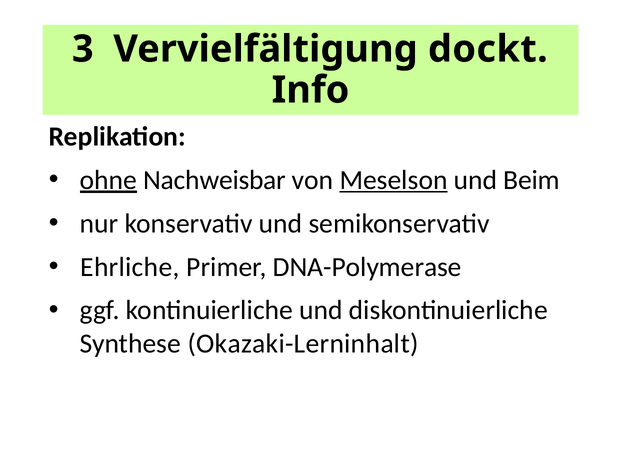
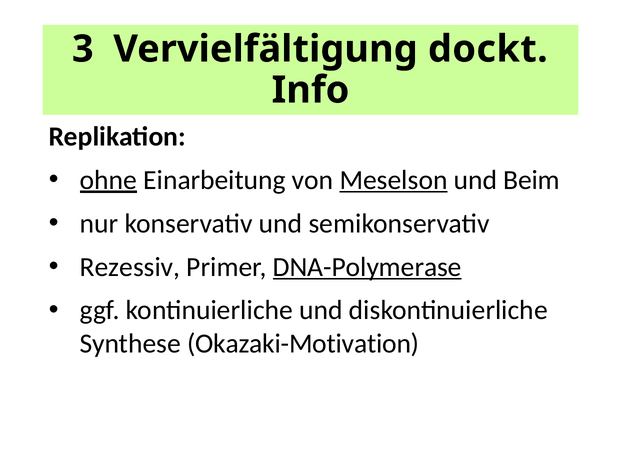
Nachweisbar: Nachweisbar -> Einarbeitung (215, 180)
Ehrliche: Ehrliche -> Rezessiv (130, 267)
DNA-Polymerase underline: none -> present (367, 267)
Okazaki-Lerninhalt: Okazaki-Lerninhalt -> Okazaki-Motivation (303, 343)
